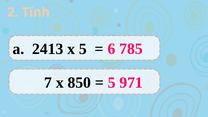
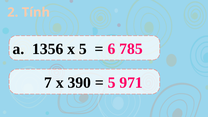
2413: 2413 -> 1356 (48, 49)
850: 850 -> 390 (79, 83)
